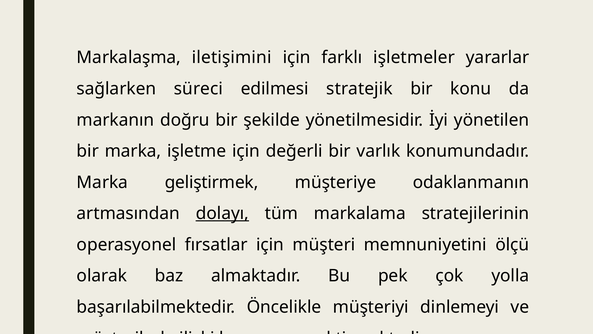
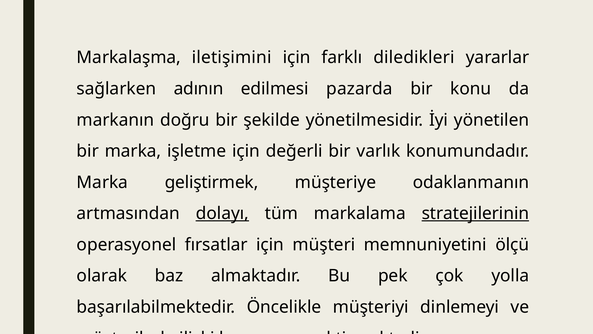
işletmeler: işletmeler -> diledikleri (414, 58)
süreci: süreci -> adının (199, 89)
stratejik: stratejik -> pazarda (359, 89)
stratejilerinin underline: none -> present (475, 213)
